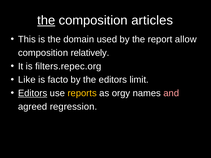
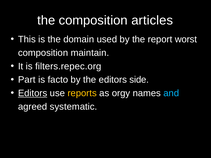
the underline: present -> none (46, 20)
allow: allow -> worst (186, 39)
relatively: relatively -> maintain (90, 53)
Like: Like -> Part (27, 80)
limit: limit -> side (139, 80)
and colour: pink -> light blue (171, 93)
regression: regression -> systematic (74, 107)
